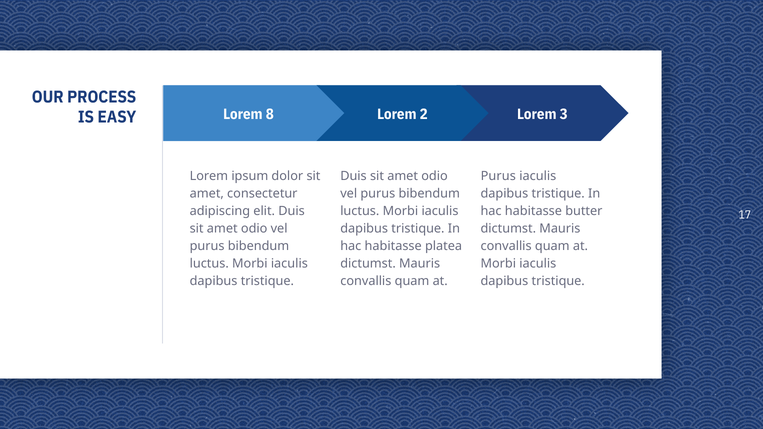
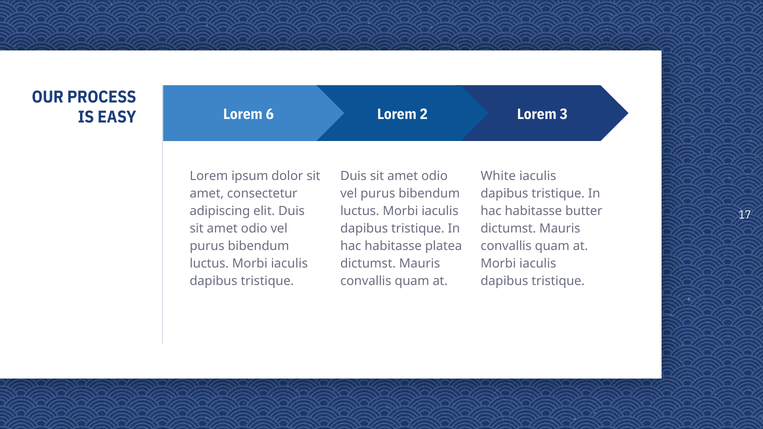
8: 8 -> 6 (270, 114)
Purus: Purus -> White (498, 176)
